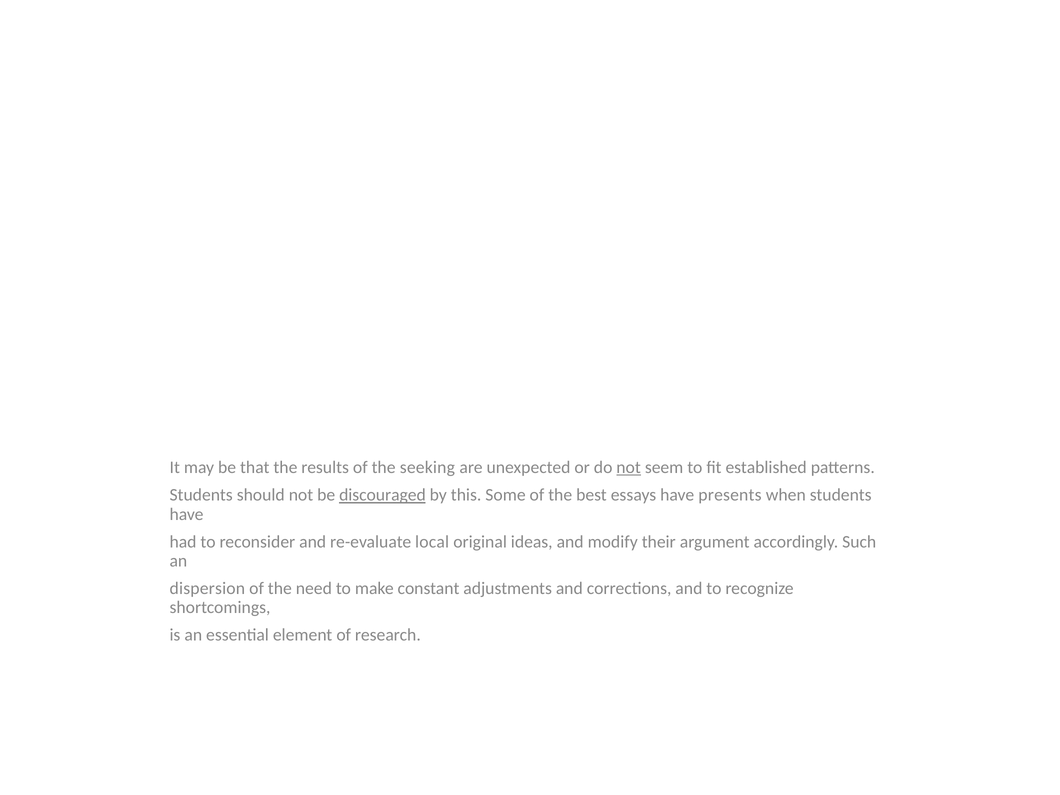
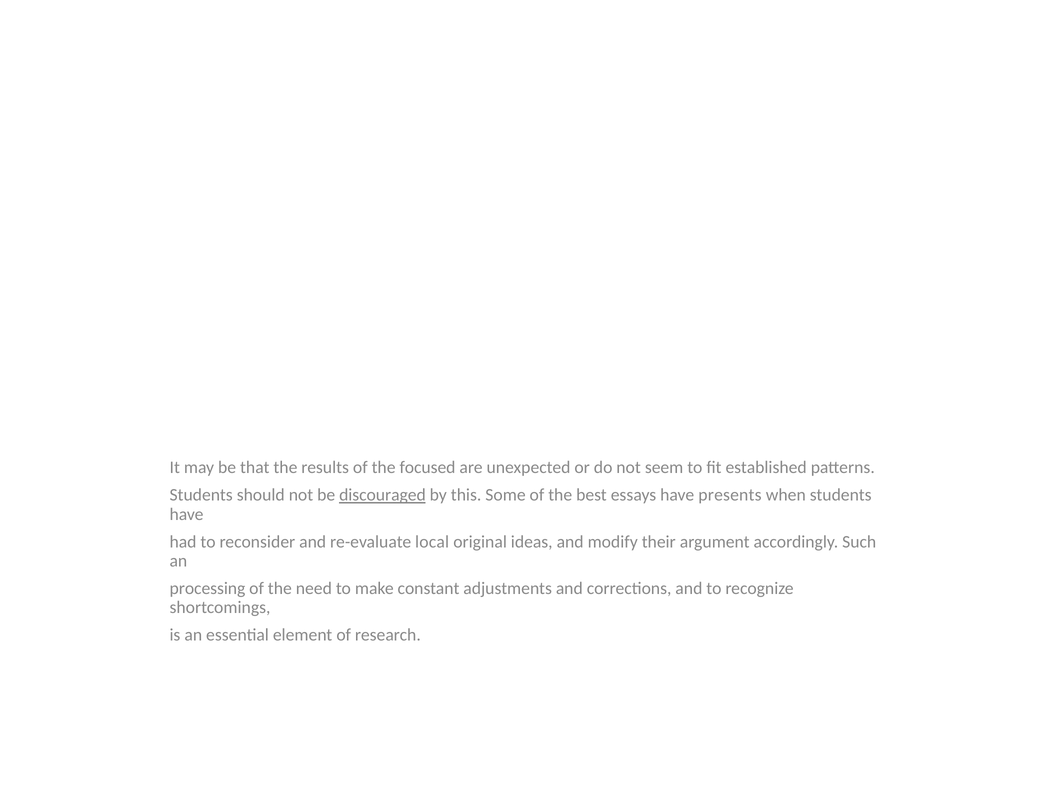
seeking: seeking -> focused (428, 468)
not underline: present -> none (629, 468)
dispersion: dispersion -> processing (207, 588)
